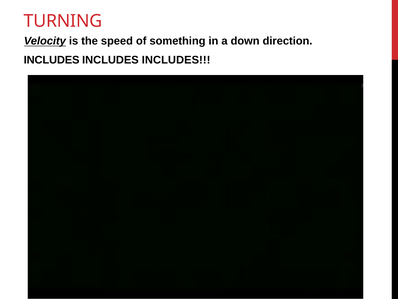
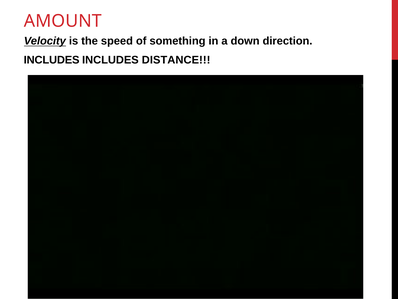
TURNING: TURNING -> AMOUNT (63, 21)
INCLUDES: INCLUDES -> DISTANCE (176, 60)
